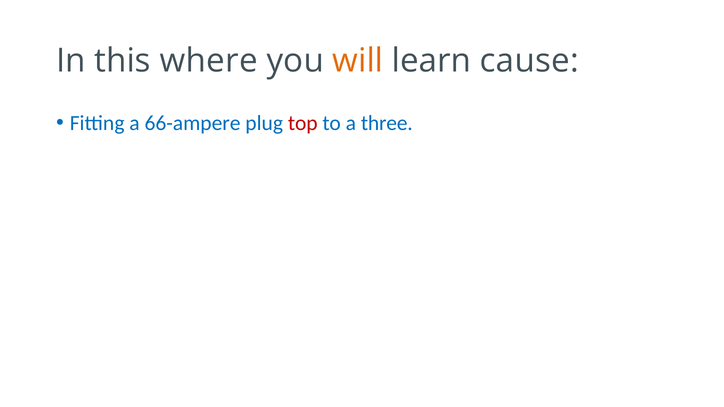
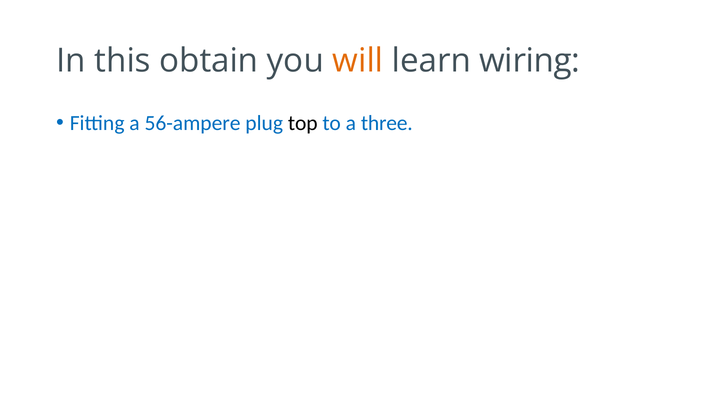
where: where -> obtain (209, 61)
cause: cause -> wiring (530, 61)
66-ampere: 66-ampere -> 56-ampere (193, 123)
top colour: red -> black (303, 123)
